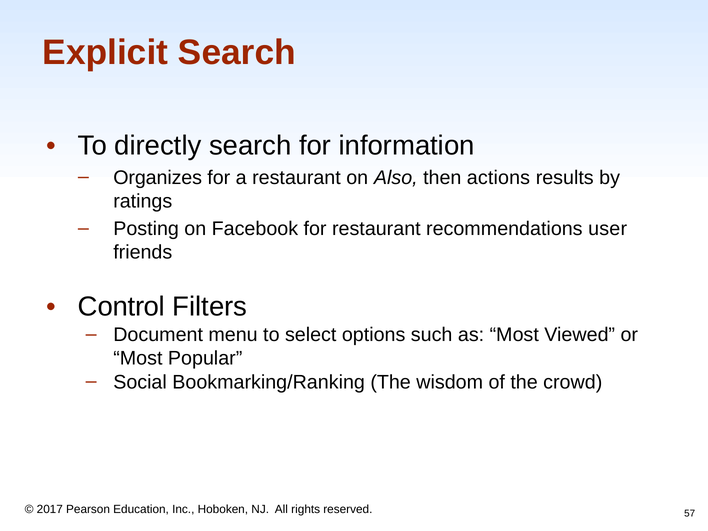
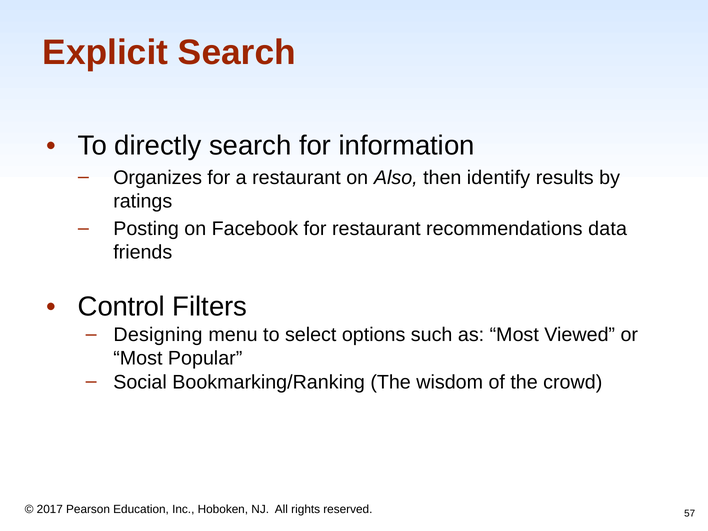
actions: actions -> identify (498, 178)
user: user -> data (608, 229)
Document: Document -> Designing (158, 335)
